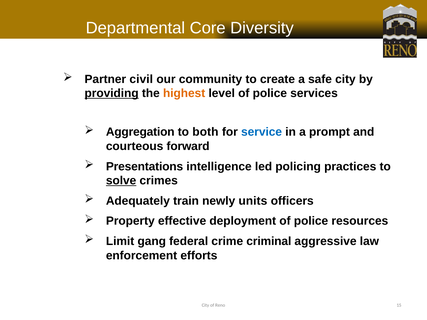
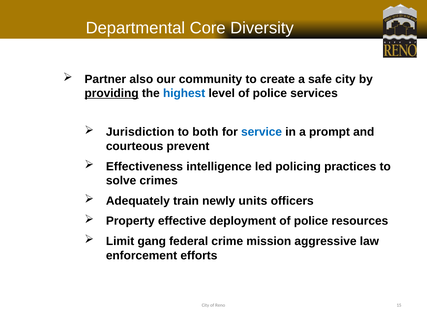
civil: civil -> also (141, 79)
highest colour: orange -> blue (184, 93)
Aggregation: Aggregation -> Jurisdiction (140, 132)
forward: forward -> prevent (188, 146)
Presentations: Presentations -> Effectiveness (144, 167)
solve underline: present -> none (121, 181)
criminal: criminal -> mission (269, 241)
